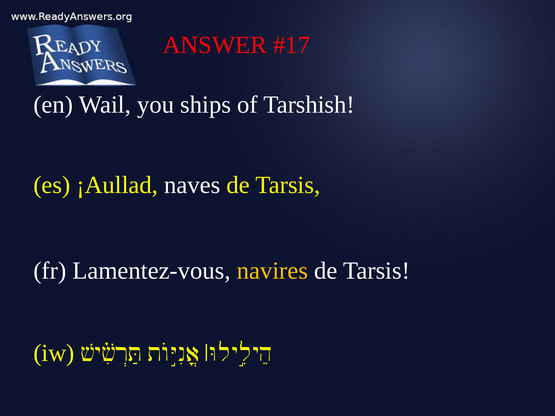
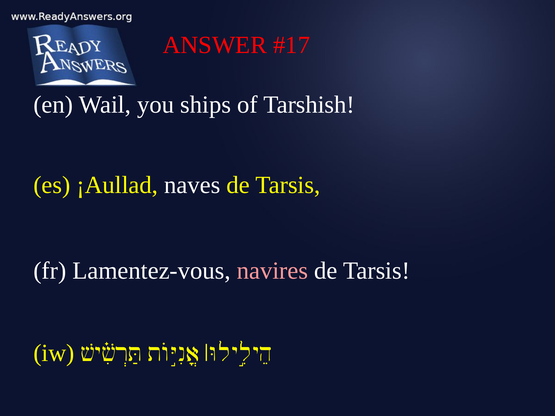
navires colour: yellow -> pink (272, 271)
